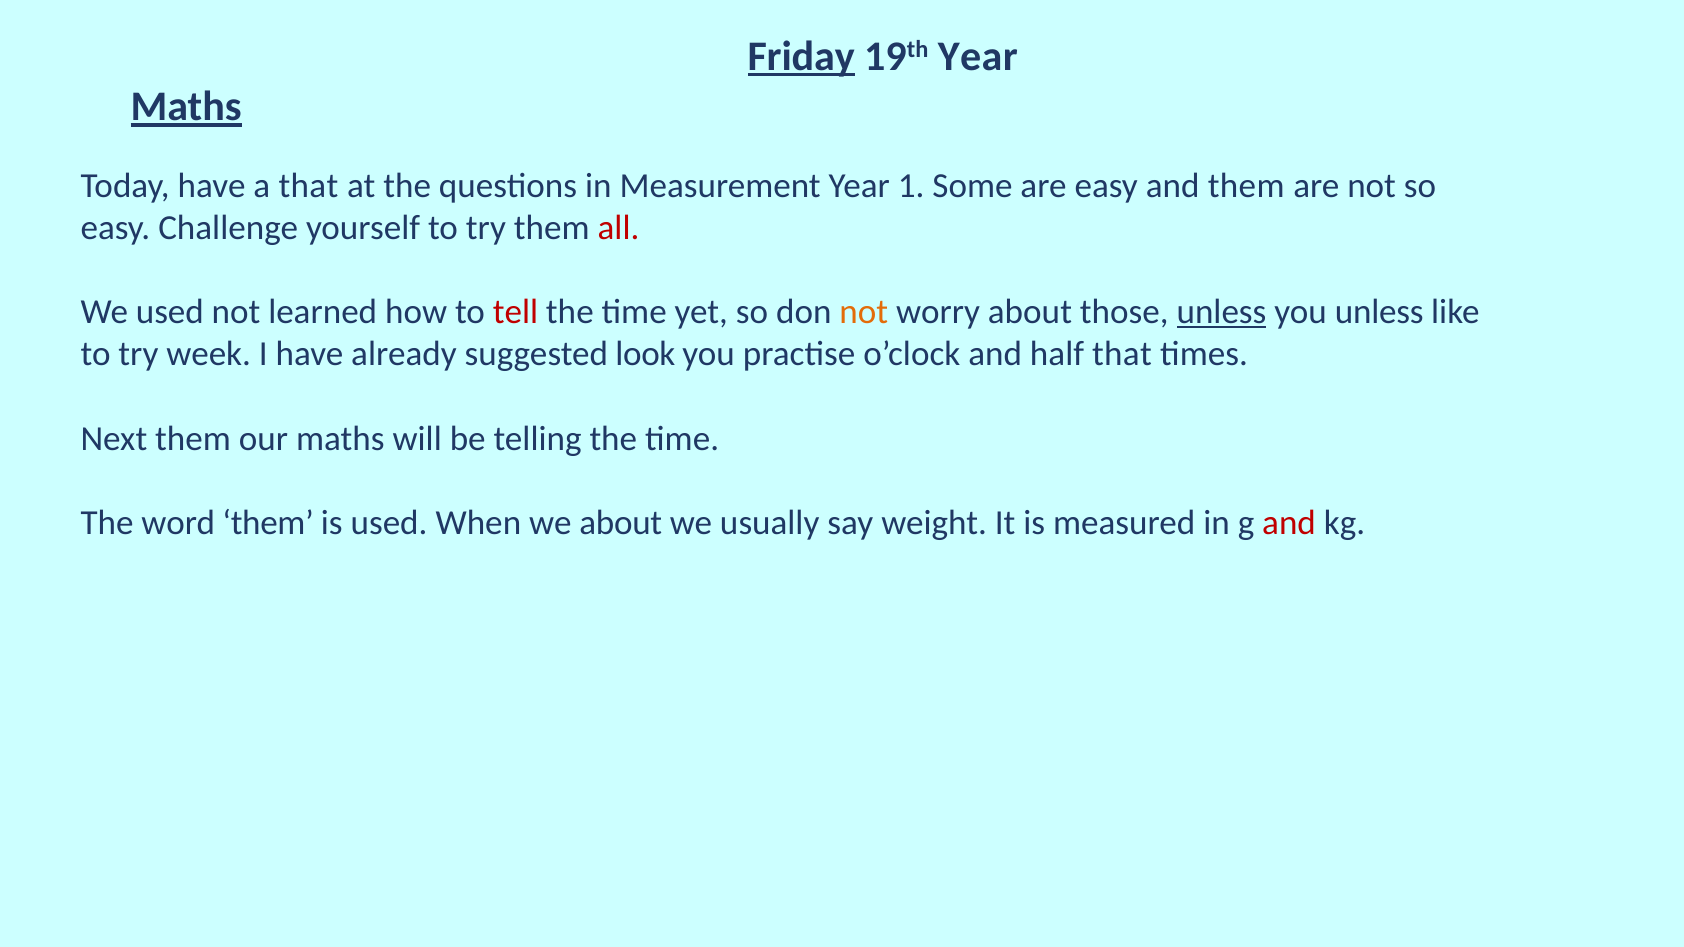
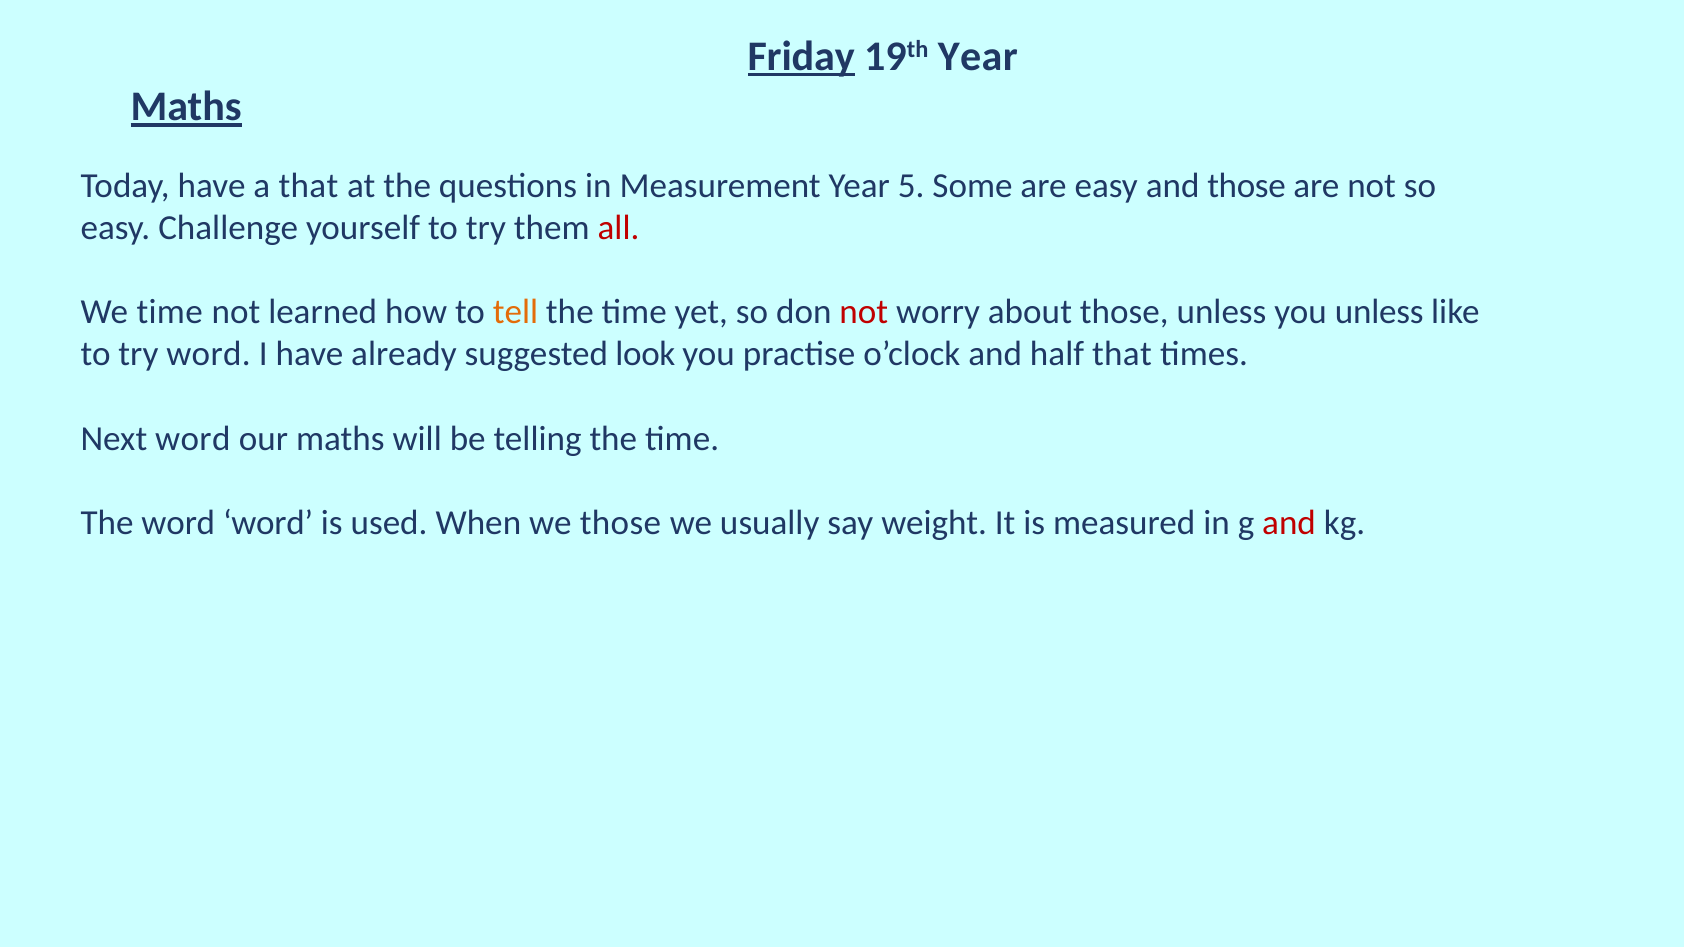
1: 1 -> 5 (911, 186)
and them: them -> those (1247, 186)
We used: used -> time (170, 312)
tell colour: red -> orange (515, 312)
not colour: orange -> red (864, 312)
unless underline: present -> none (1222, 312)
try week: week -> word (209, 354)
Next them: them -> word (193, 439)
word them: them -> word (268, 523)
we about: about -> those (620, 523)
